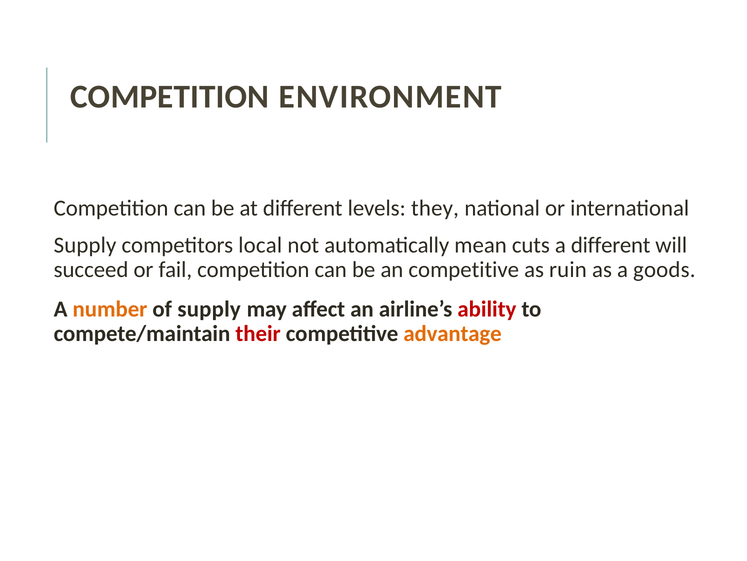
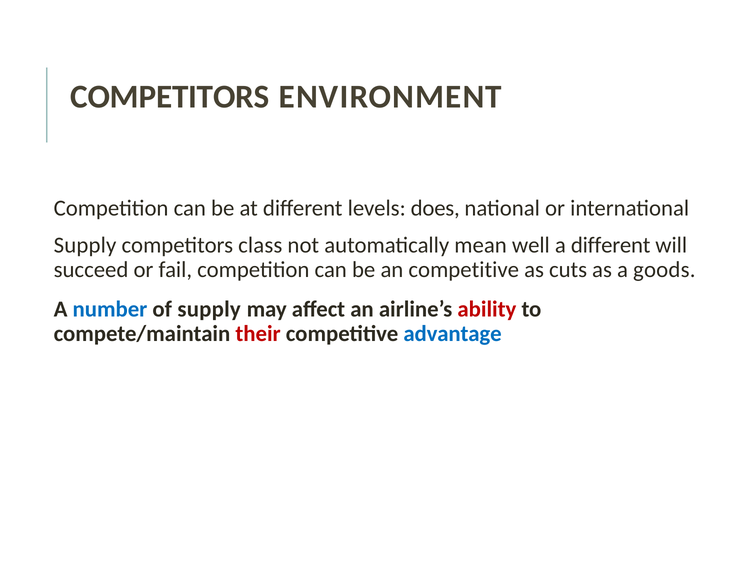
COMPETITION: COMPETITION -> COMPETITORS (170, 97)
they: they -> does (435, 208)
local: local -> class (260, 245)
cuts: cuts -> well (531, 245)
ruin: ruin -> cuts (568, 270)
number colour: orange -> blue (110, 309)
advantage colour: orange -> blue (453, 333)
